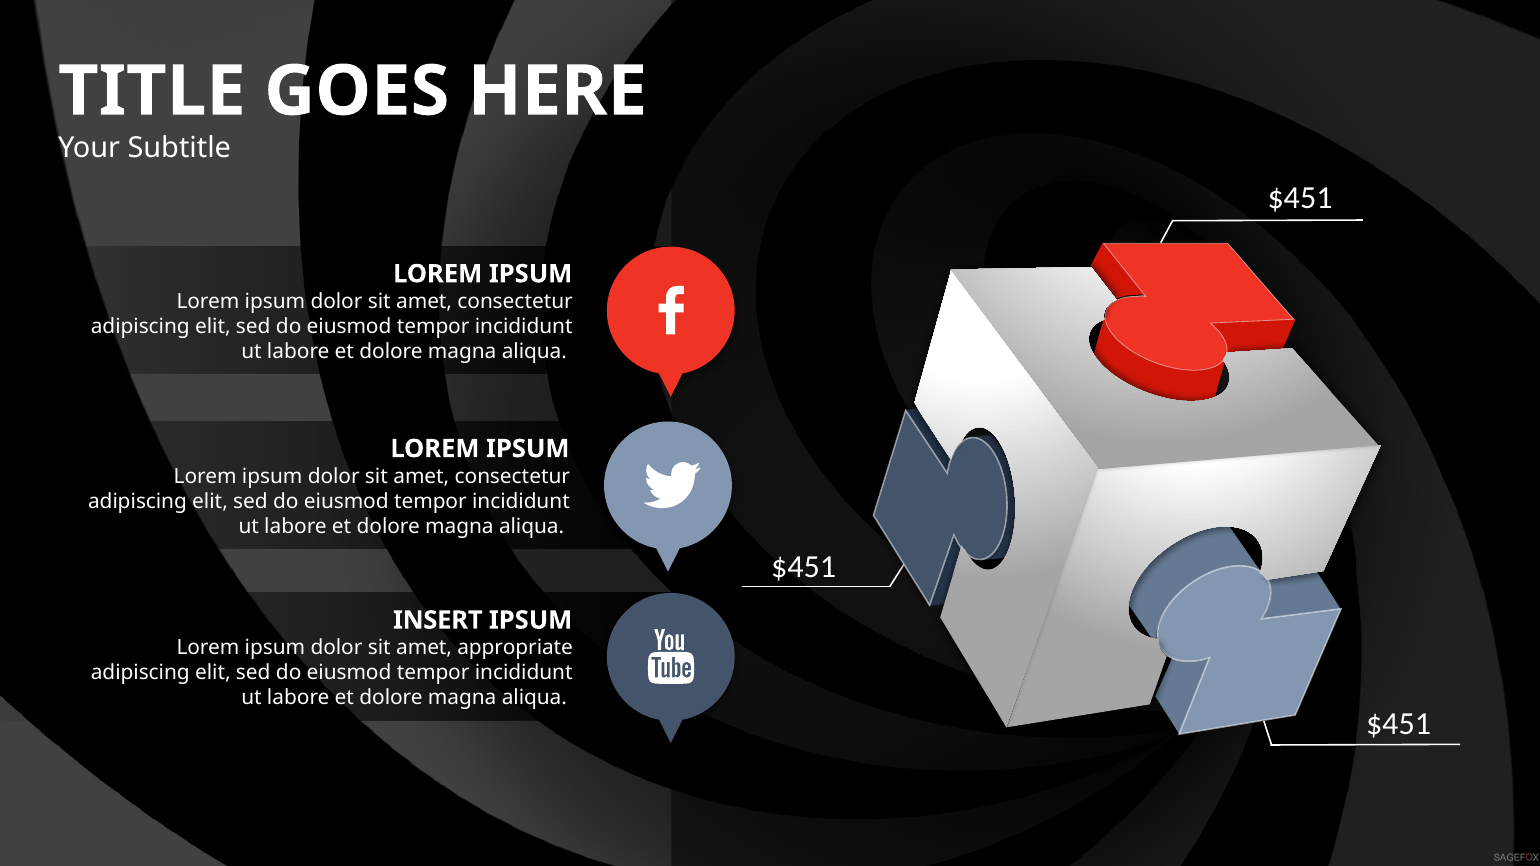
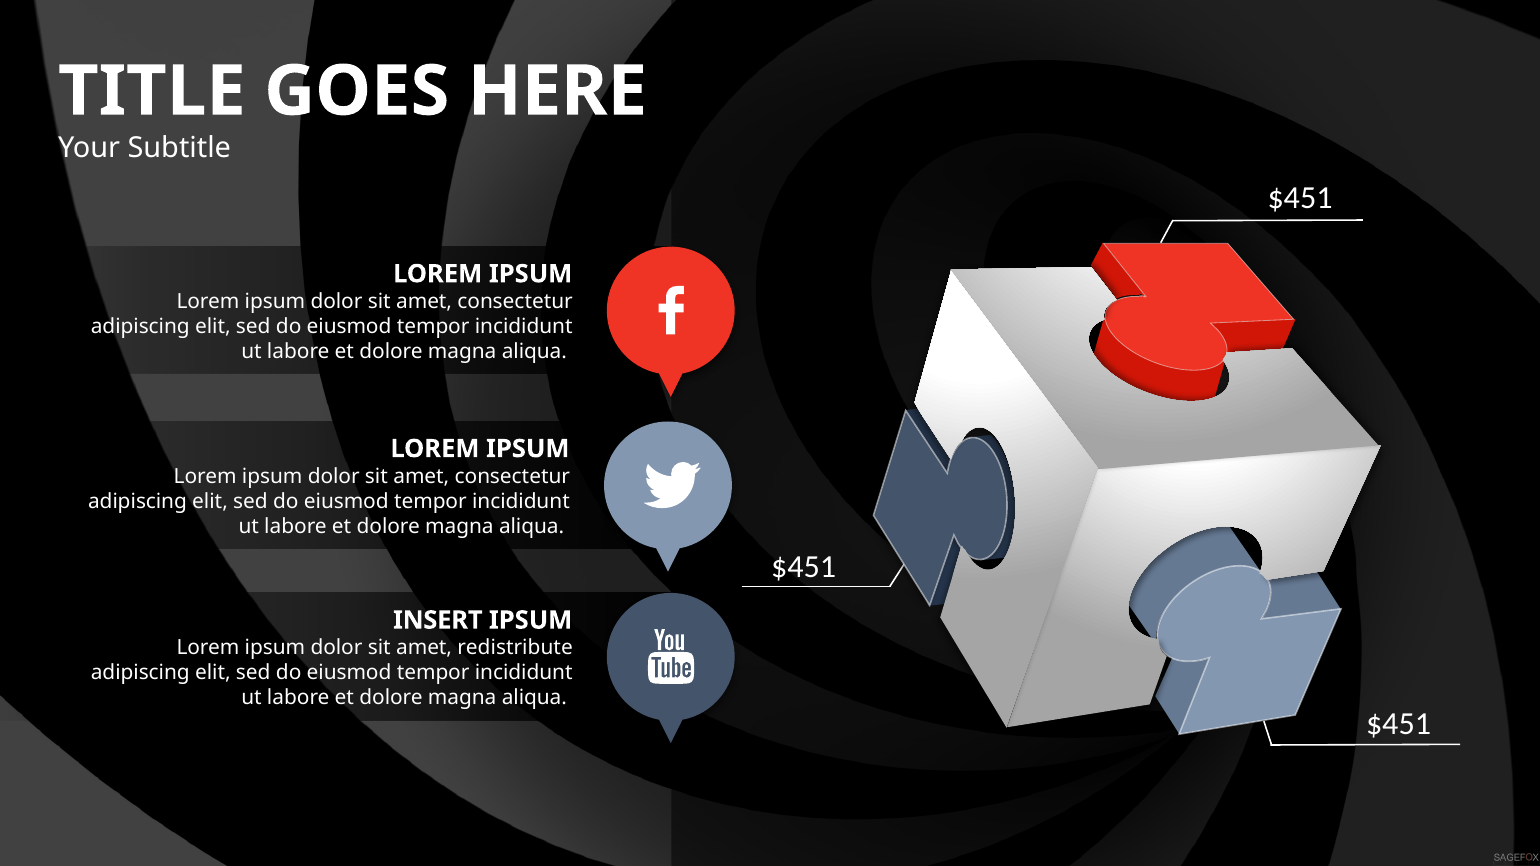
appropriate: appropriate -> redistribute (515, 648)
